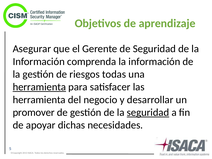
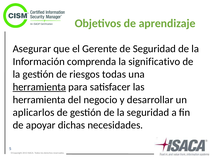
comprenda la información: información -> significativo (154, 62)
promover: promover -> aplicarlos (34, 112)
seguridad underline: present -> none (148, 112)
